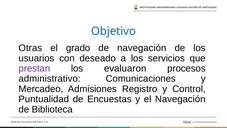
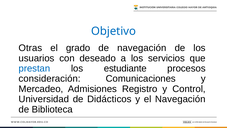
prestan colour: purple -> blue (34, 68)
evaluaron: evaluaron -> estudiante (125, 68)
administrativo: administrativo -> consideración (50, 79)
Puntualidad: Puntualidad -> Universidad (44, 99)
Encuestas: Encuestas -> Didácticos (109, 99)
